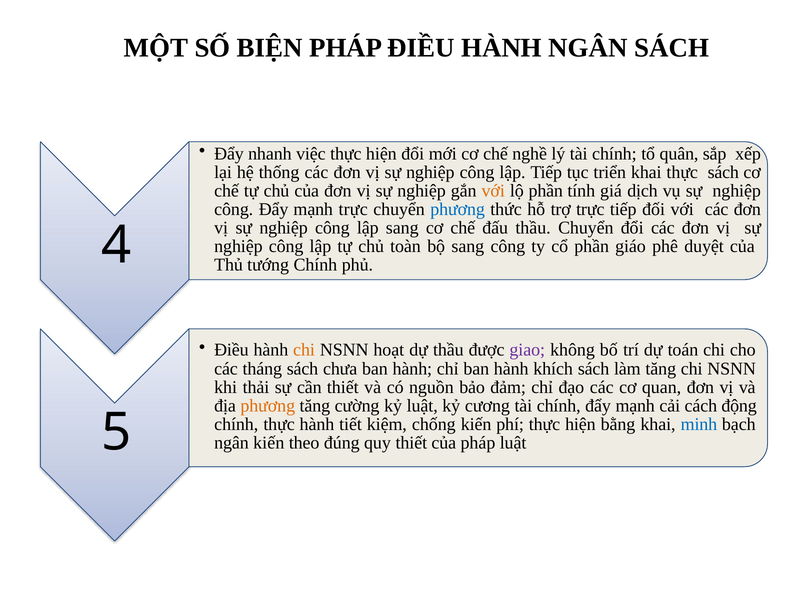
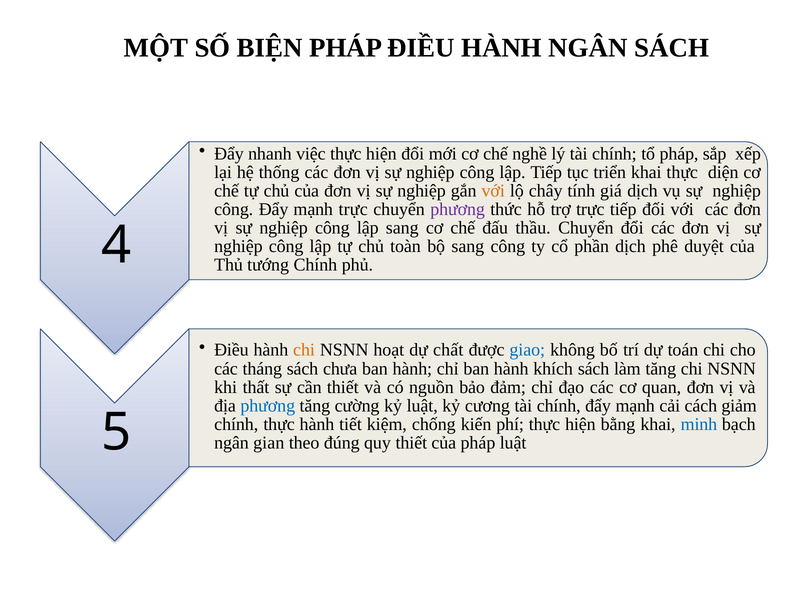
tổ quân: quân -> pháp (679, 154)
thực sách: sách -> diện (723, 172)
lộ phần: phần -> chây (546, 191)
phương colour: blue -> purple (458, 209)
phần giáo: giáo -> dịch (630, 246)
dự thầu: thầu -> chất (448, 350)
giao colour: purple -> blue (527, 350)
thải: thải -> thất (256, 387)
phương colour: orange -> blue (268, 406)
động: động -> giảm (739, 406)
ngân kiến: kiến -> gian (269, 443)
